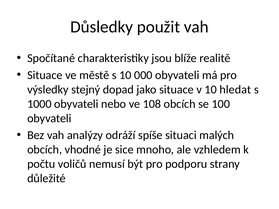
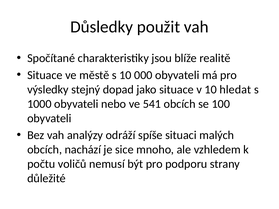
108: 108 -> 541 (152, 104)
vhodné: vhodné -> nachází (83, 150)
